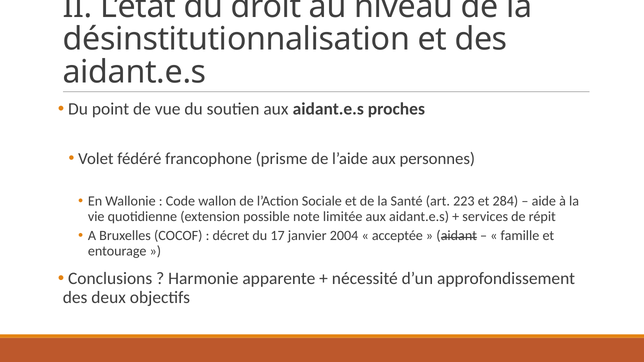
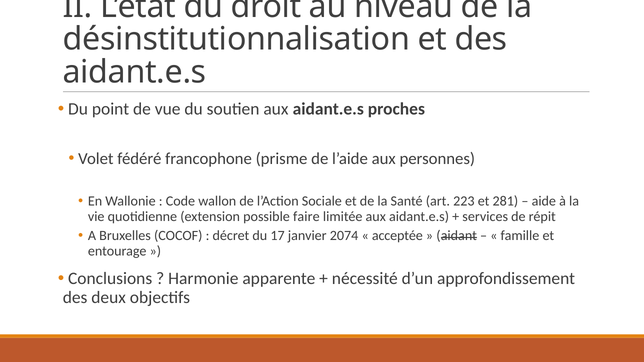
284: 284 -> 281 (505, 201)
note: note -> faire (306, 217)
2004: 2004 -> 2074 (344, 236)
